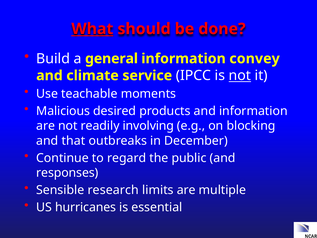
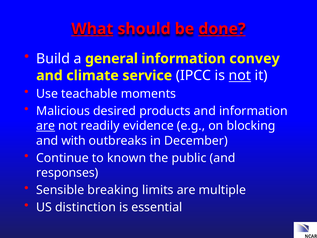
done underline: none -> present (222, 29)
are underline: none -> present (46, 126)
involving: involving -> evidence (148, 126)
that: that -> with (74, 141)
regard: regard -> known (127, 158)
research: research -> breaking (113, 190)
hurricanes: hurricanes -> distinction (86, 207)
